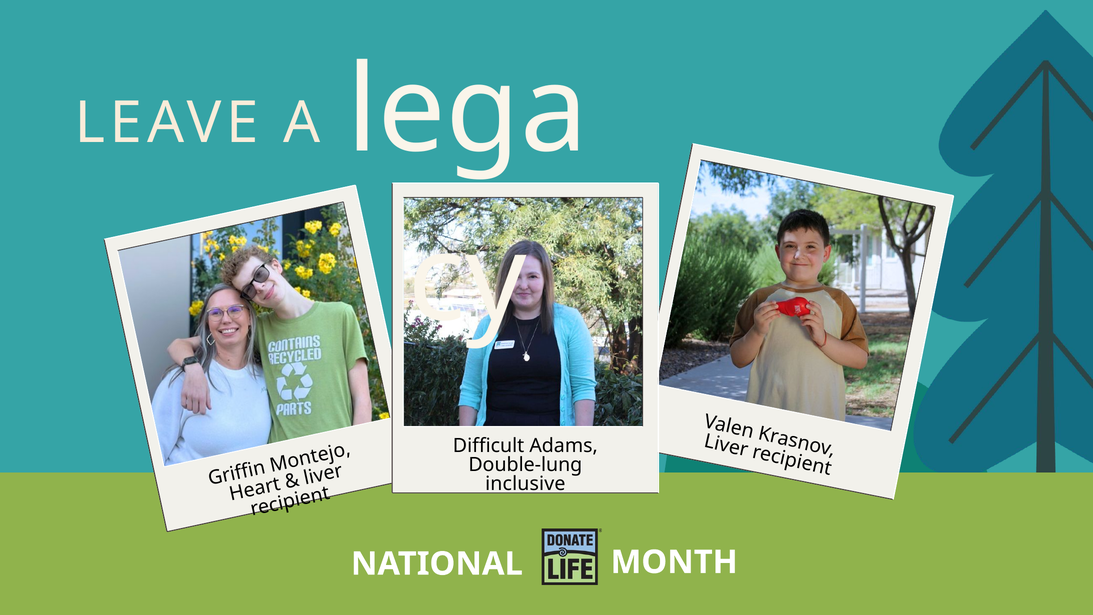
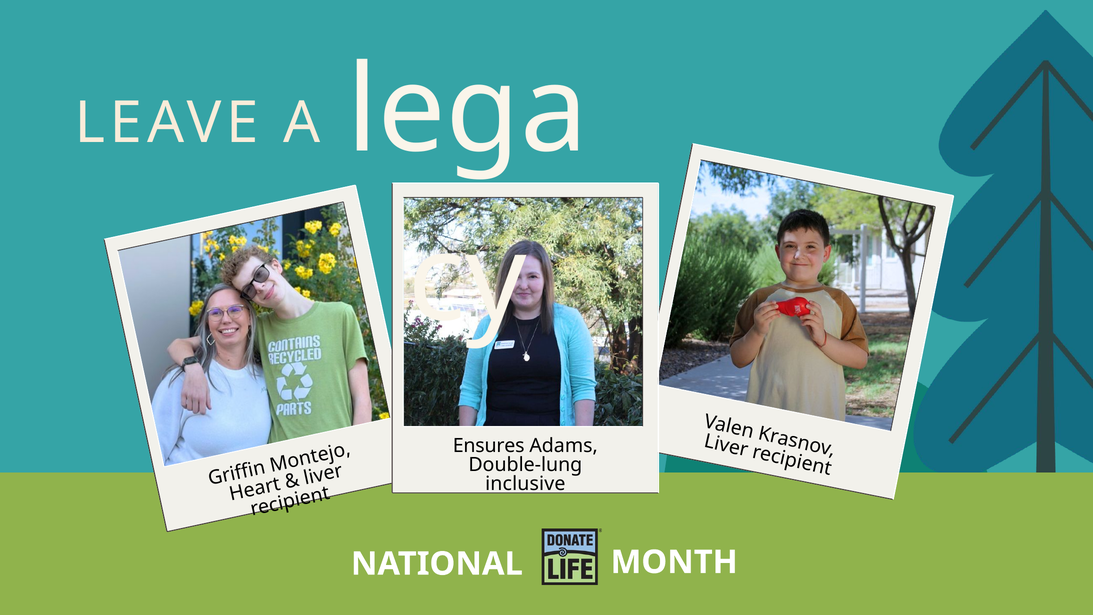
Difficult: Difficult -> Ensures (489, 446)
